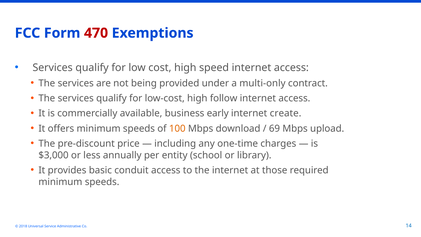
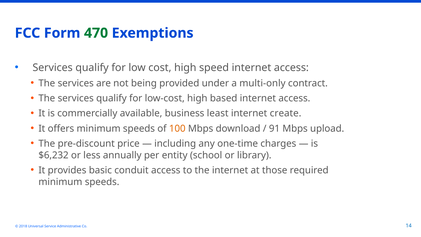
470 colour: red -> green (96, 33)
follow: follow -> based (224, 98)
early: early -> least (218, 113)
69: 69 -> 91 (274, 128)
$3,000: $3,000 -> $6,232 (54, 155)
